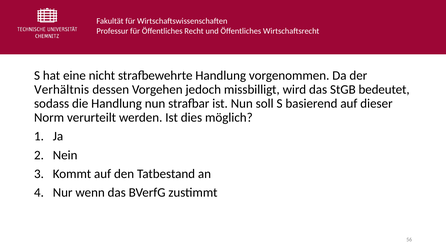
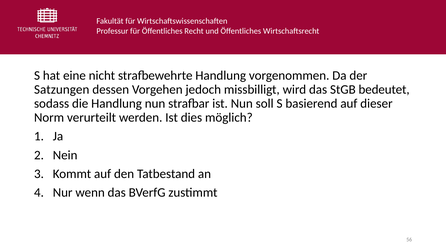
Verhältnis: Verhältnis -> Satzungen (62, 89)
